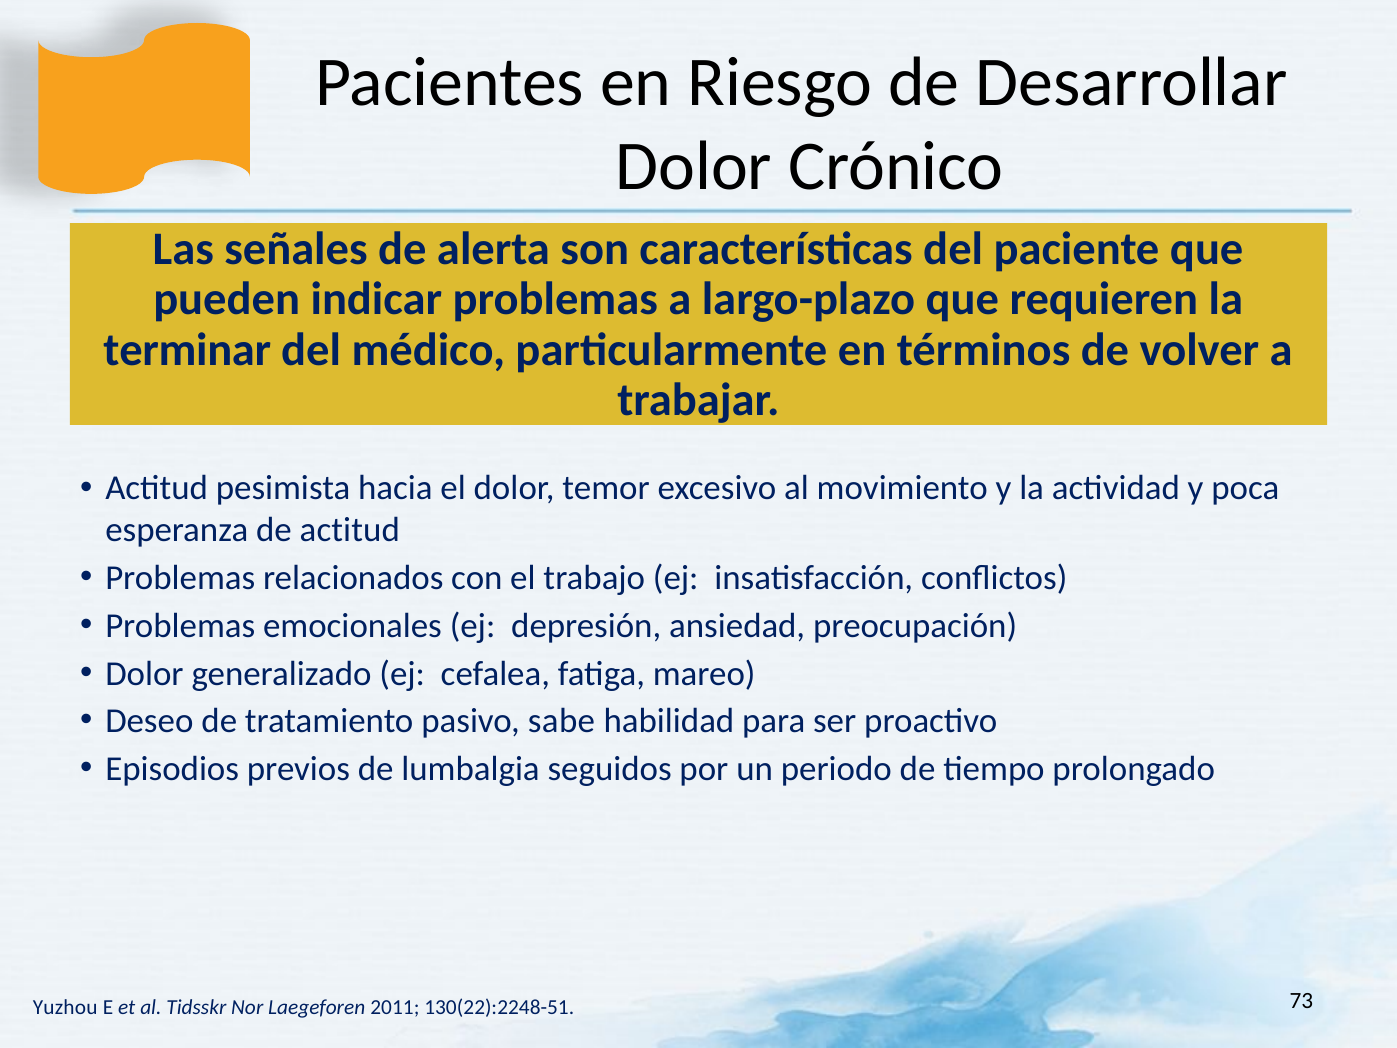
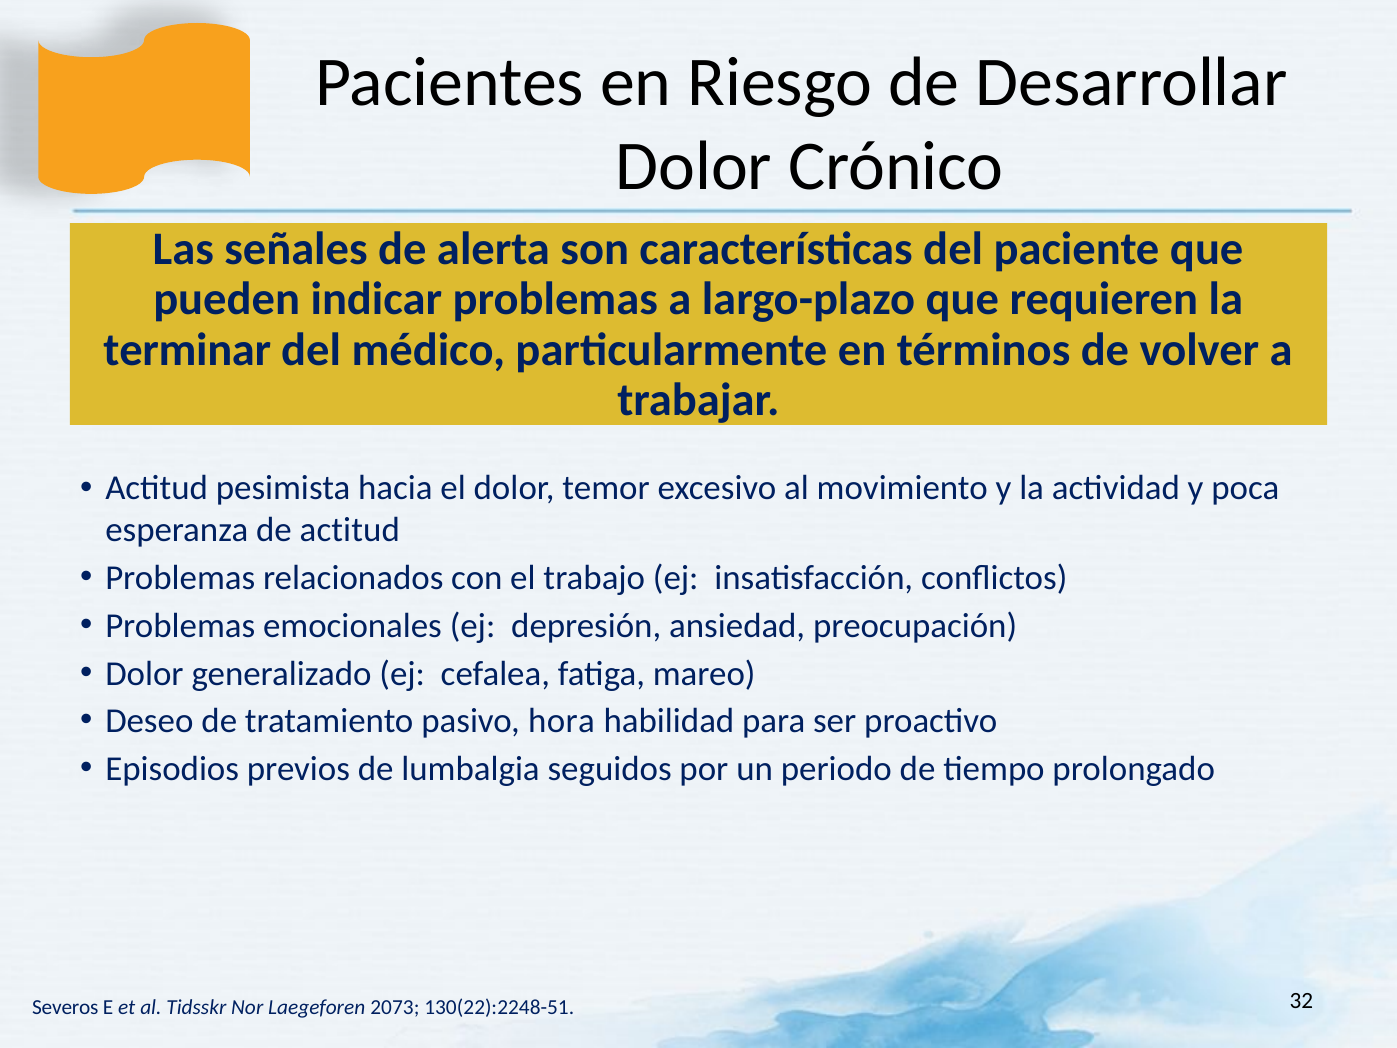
sabe: sabe -> hora (562, 721)
Yuzhou: Yuzhou -> Severos (65, 1008)
2011: 2011 -> 2073 (395, 1008)
73: 73 -> 32 (1301, 1000)
